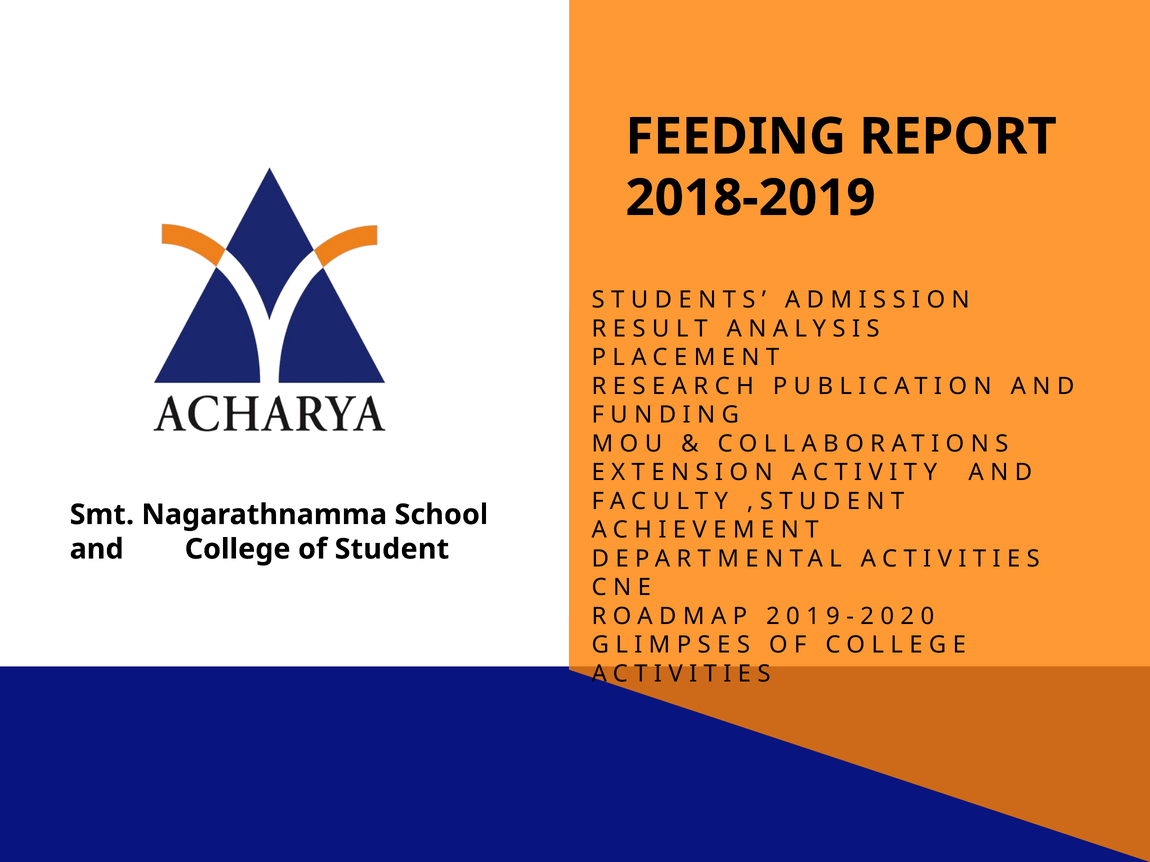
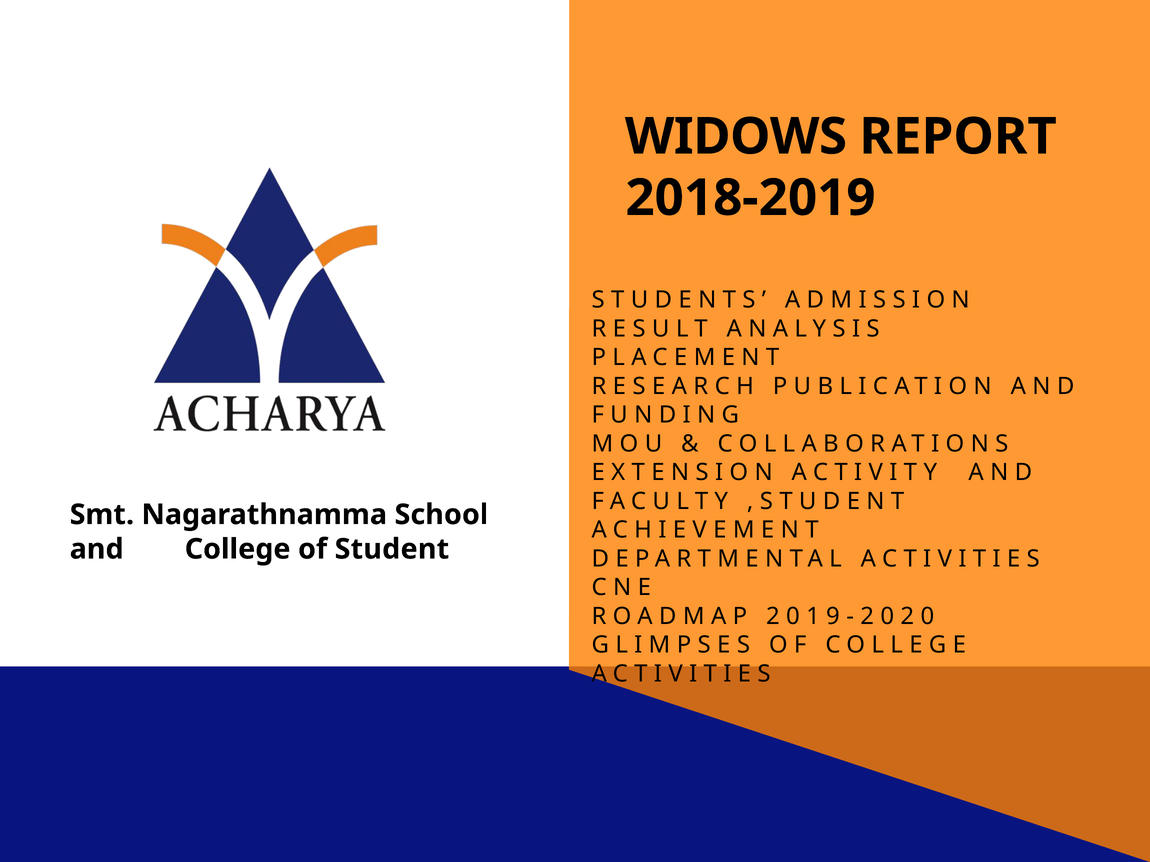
FEEDING: FEEDING -> WIDOWS (736, 137)
